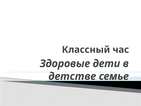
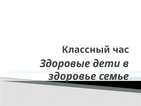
детстве: детстве -> здоровье (72, 76)
